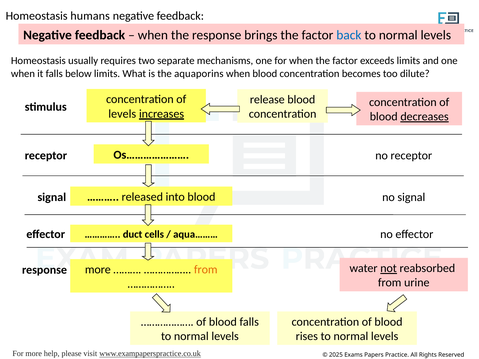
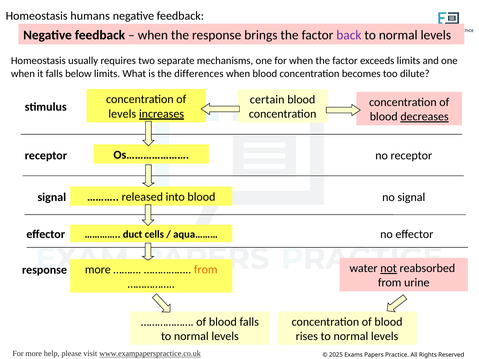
back colour: blue -> purple (349, 35)
aquaporins: aquaporins -> differences (199, 74)
release: release -> certain (267, 100)
